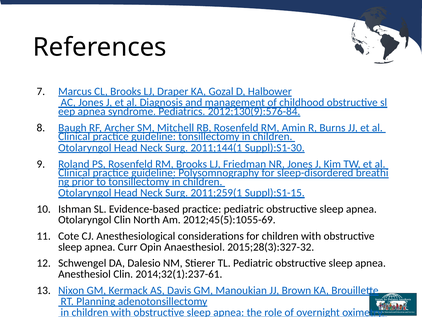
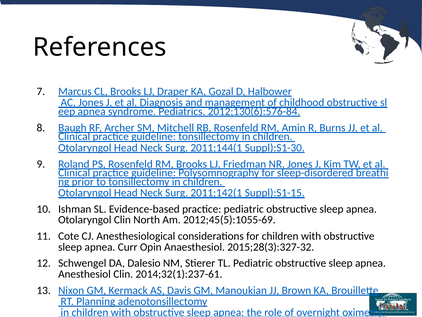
2012;130(9):576-84: 2012;130(9):576-84 -> 2012;130(6):576-84 (254, 111)
2011;259(1: 2011;259(1 -> 2011;142(1 (216, 193)
